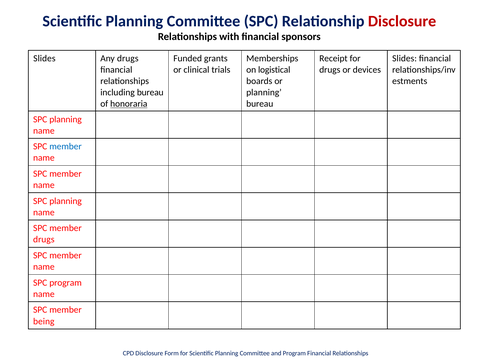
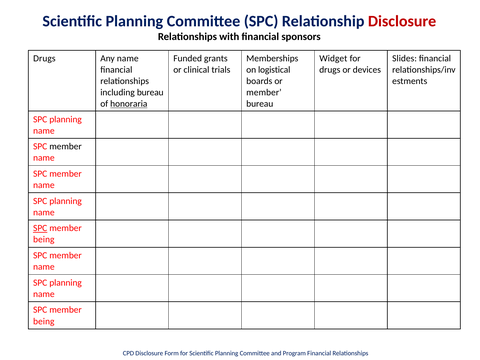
Slides: Slides -> Drugs (44, 58)
Any drugs: drugs -> name (128, 58)
Receipt: Receipt -> Widget (333, 58)
planning: planning -> member (264, 93)
member colour: blue -> black (66, 147)
SPC underline: none -> present (40, 228)
drugs: drugs -> being (44, 240)
program: program -> planning (66, 283)
